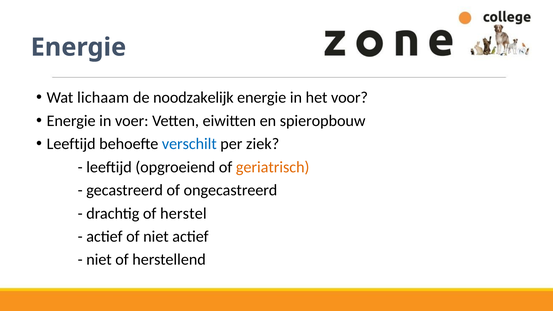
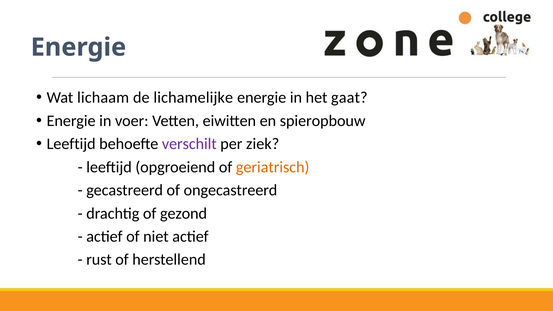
noodzakelijk: noodzakelijk -> lichamelijke (193, 98)
voor: voor -> gaat (349, 98)
verschilt colour: blue -> purple (189, 144)
herstel: herstel -> gezond (184, 213)
niet: niet -> rust (99, 260)
